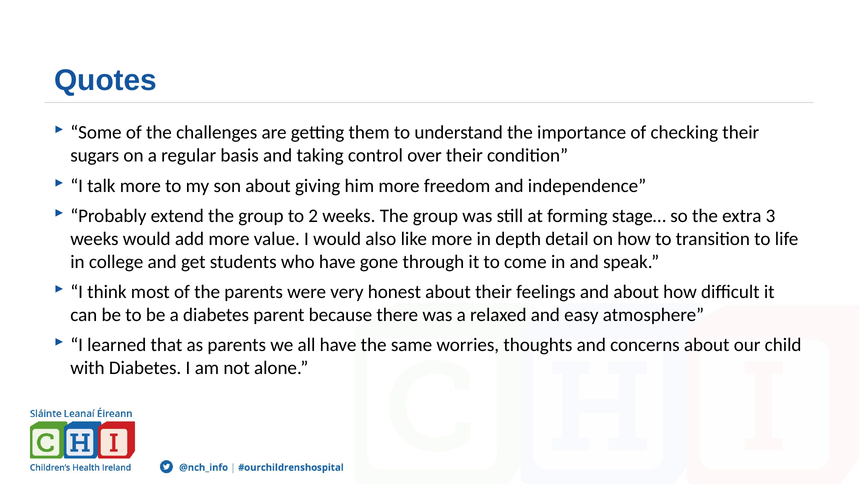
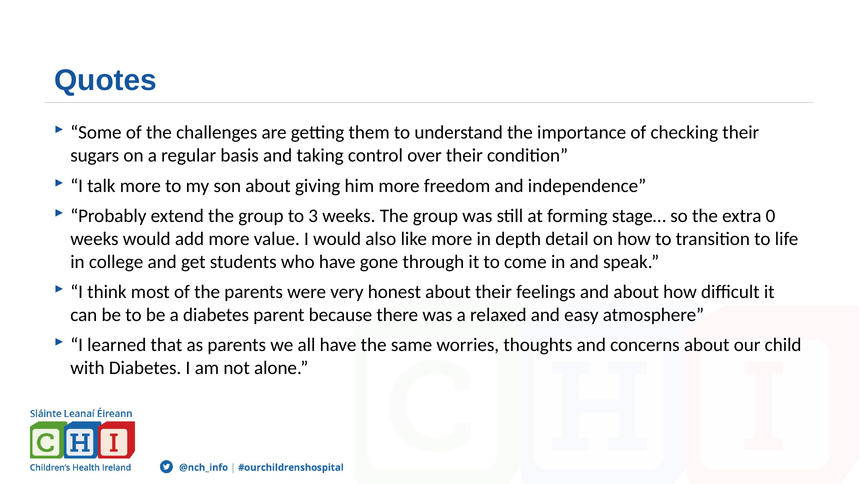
2: 2 -> 3 (313, 216)
3: 3 -> 0 (771, 216)
